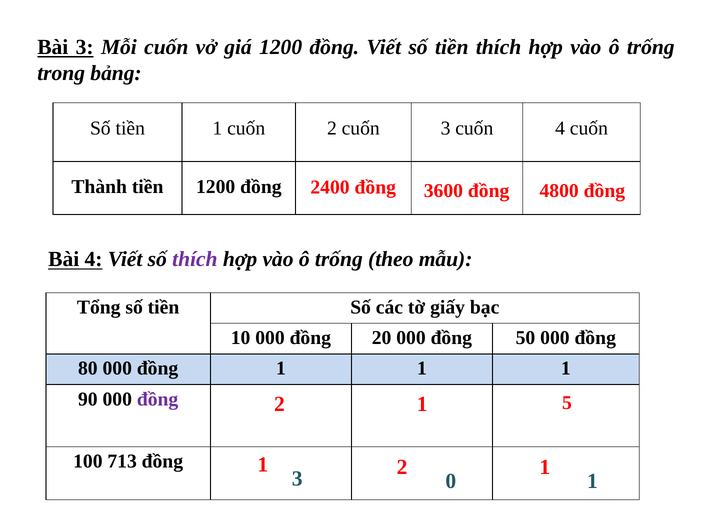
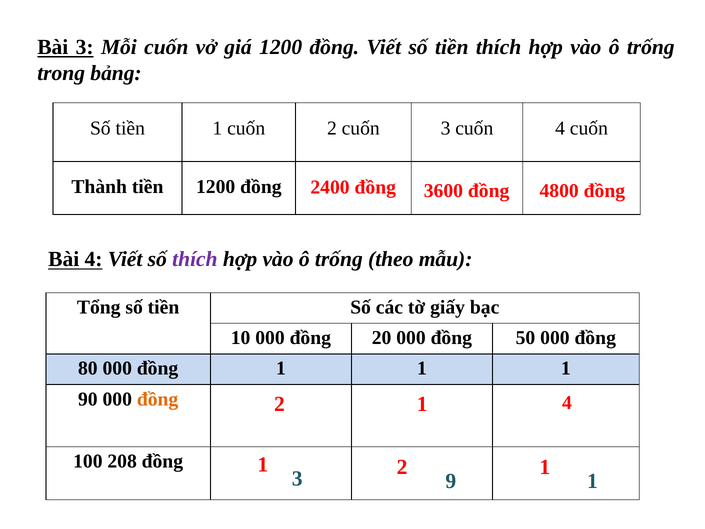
đồng colour: purple -> orange (158, 399)
1 5: 5 -> 4 (567, 403)
713: 713 -> 208 (122, 461)
0: 0 -> 9 (451, 481)
